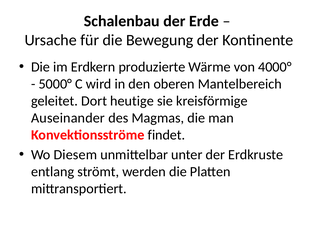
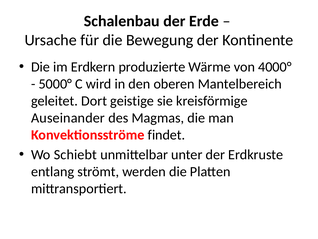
heutige: heutige -> geistige (132, 101)
Diesem: Diesem -> Schiebt (75, 154)
